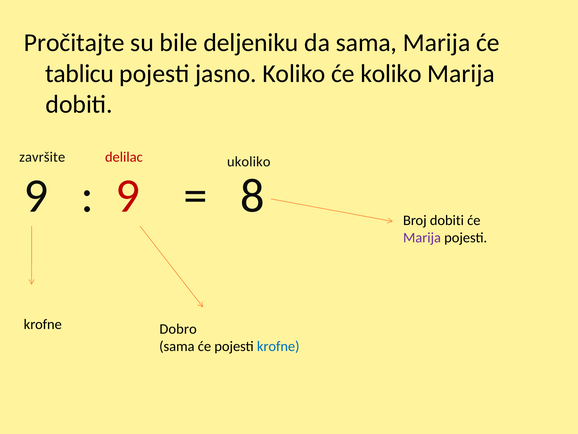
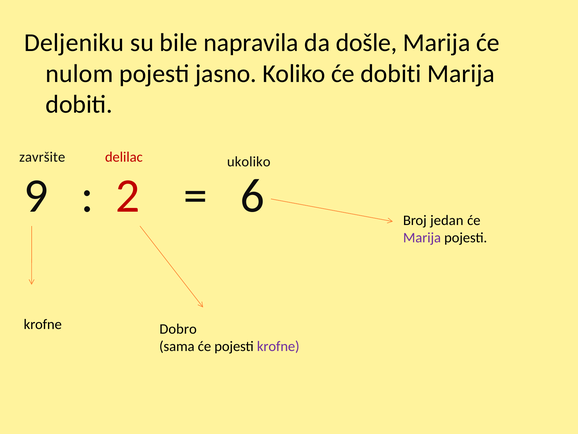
Pročitajte: Pročitajte -> Deljeniku (74, 43)
deljeniku: deljeniku -> napravila (251, 43)
da sama: sama -> došle (366, 43)
tablicu: tablicu -> nulom (79, 74)
će koliko: koliko -> dobiti (391, 74)
9: 9 -> 2 (128, 196)
8: 8 -> 6 (252, 196)
Broj dobiti: dobiti -> jedan (447, 220)
krofne colour: blue -> purple (278, 346)
